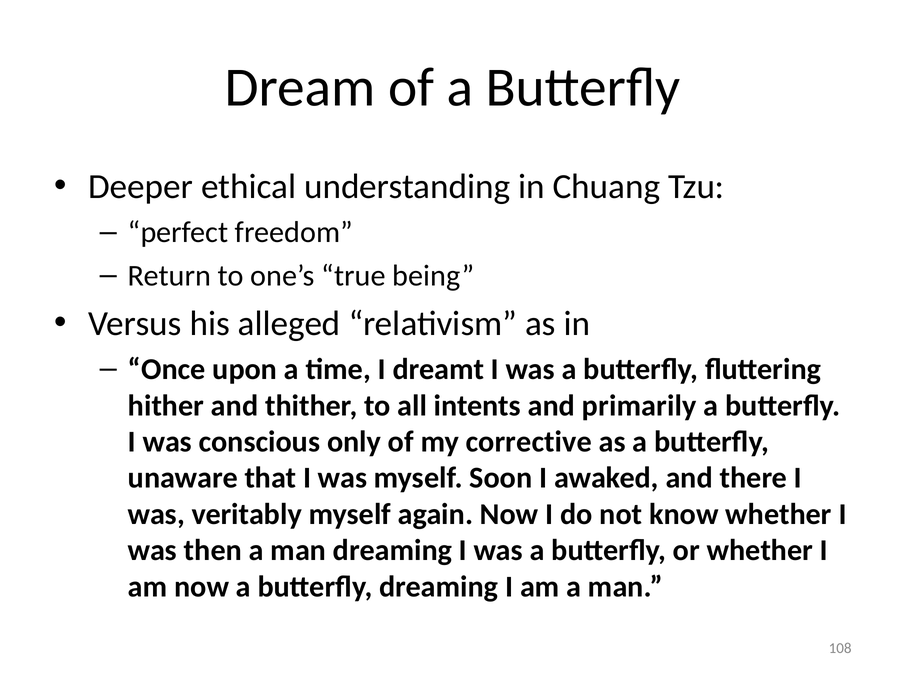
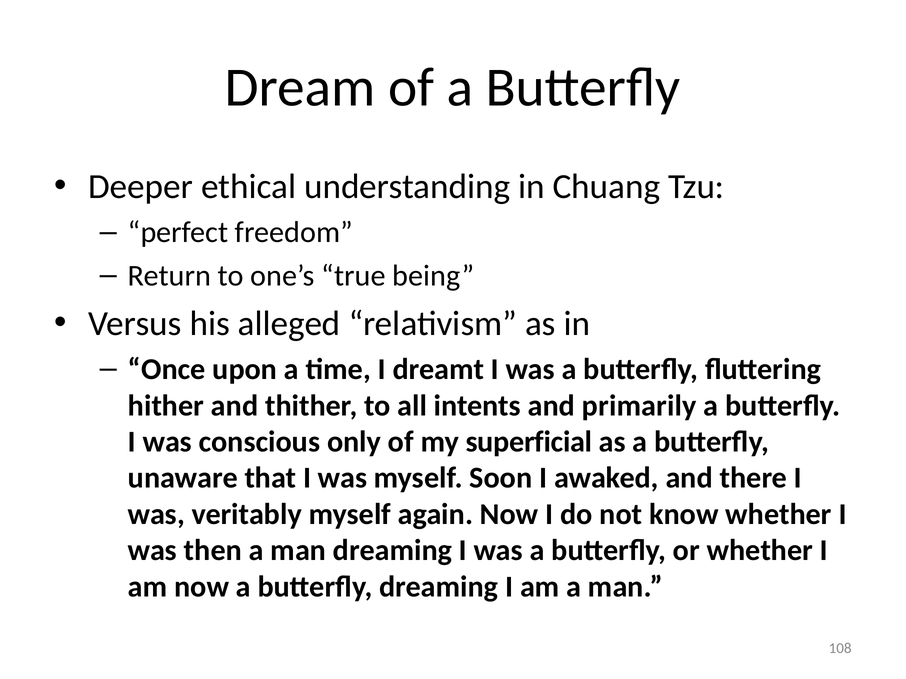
corrective: corrective -> superficial (529, 442)
